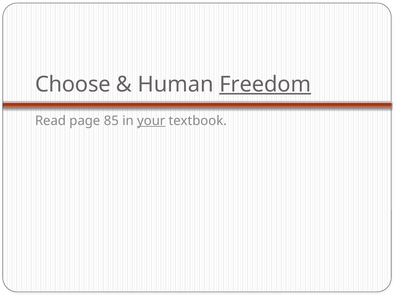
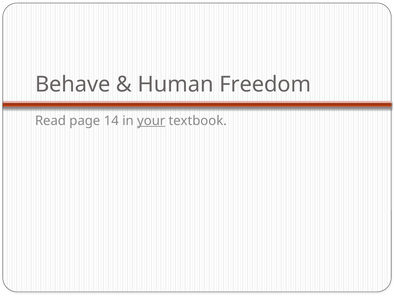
Choose: Choose -> Behave (73, 84)
Freedom underline: present -> none (265, 84)
85: 85 -> 14 (111, 121)
